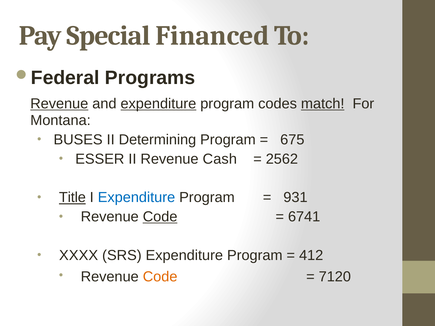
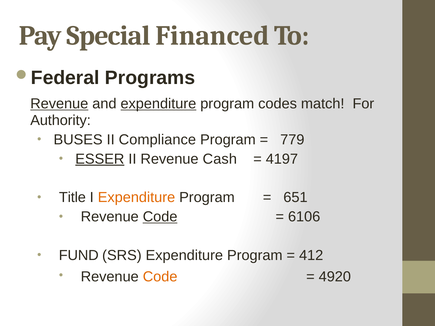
match underline: present -> none (323, 104)
Montana: Montana -> Authority (61, 121)
Determining: Determining -> Compliance (157, 140)
675: 675 -> 779 (292, 140)
ESSER underline: none -> present (100, 159)
2562: 2562 -> 4197 (282, 159)
Title underline: present -> none (72, 198)
Expenditure colour: blue -> orange (136, 198)
931: 931 -> 651 (295, 198)
6741: 6741 -> 6106 (304, 217)
XXXX: XXXX -> FUND (79, 256)
7120: 7120 -> 4920 (335, 277)
